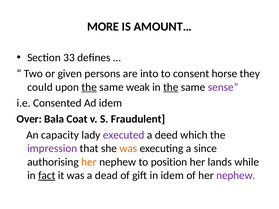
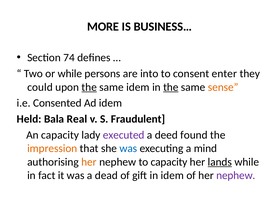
AMOUNT…: AMOUNT… -> BUSINESS… (163, 27)
33: 33 -> 74 (69, 58)
or given: given -> while (70, 74)
horse: horse -> enter (224, 74)
same weak: weak -> idem (138, 87)
sense colour: purple -> orange (223, 87)
Over: Over -> Held (29, 119)
Coat: Coat -> Real (77, 119)
which: which -> found (194, 135)
impression colour: purple -> orange (52, 149)
was colour: orange -> blue (128, 149)
since: since -> mind (205, 149)
to position: position -> capacity (169, 162)
lands underline: none -> present (220, 162)
fact underline: present -> none (47, 176)
